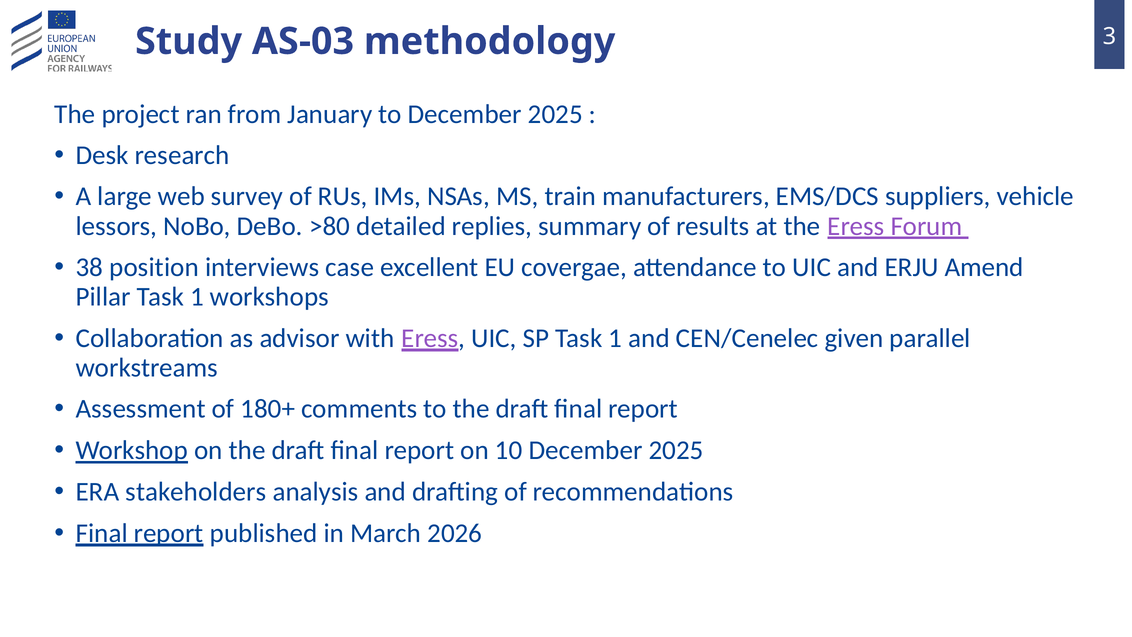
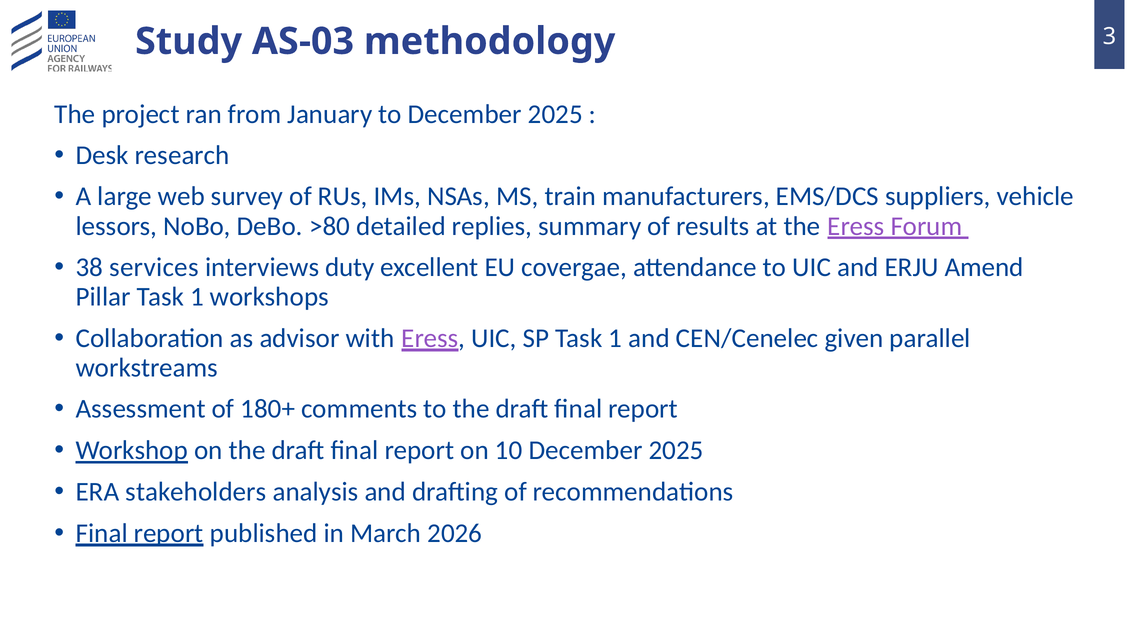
position: position -> services (154, 267)
case: case -> duty (350, 267)
